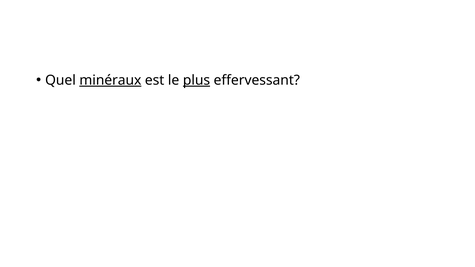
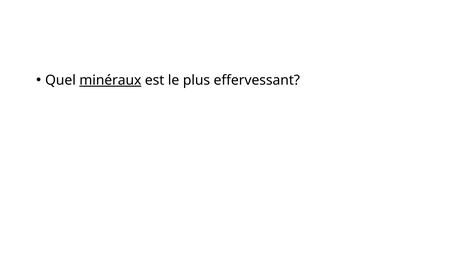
plus underline: present -> none (196, 80)
